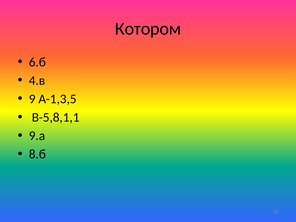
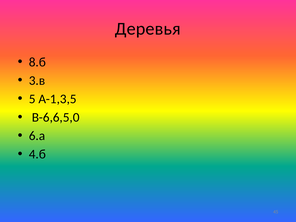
Котором: Котором -> Деревья (148, 29)
6.б: 6.б -> 8.б (37, 62)
4.в: 4.в -> 3.в (37, 81)
9: 9 -> 5 (32, 99)
В-5,8,1,1: В-5,8,1,1 -> В-6,6,5,0 (56, 117)
9.а: 9.а -> 6.а (37, 136)
8.б: 8.б -> 4.б (37, 154)
